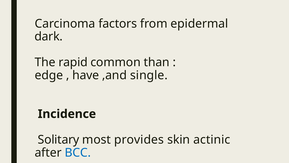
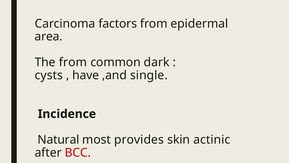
dark: dark -> area (49, 37)
The rapid: rapid -> from (73, 62)
than: than -> dark (157, 62)
edge: edge -> cysts (49, 75)
Solitary: Solitary -> Natural (58, 139)
BCC colour: blue -> red (78, 152)
